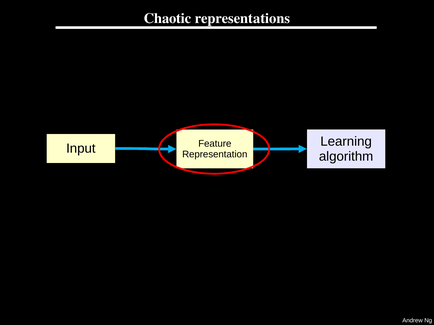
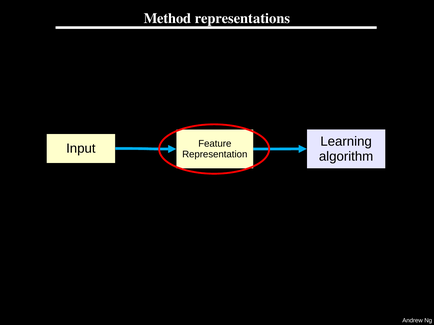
Chaotic: Chaotic -> Method (168, 18)
